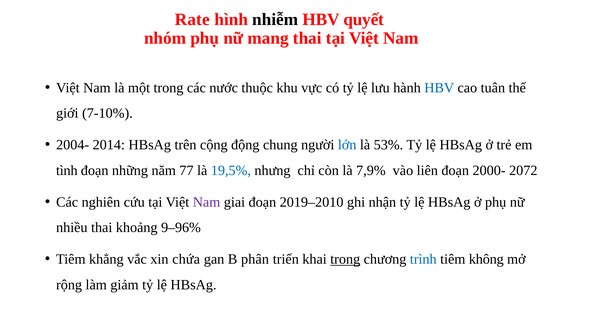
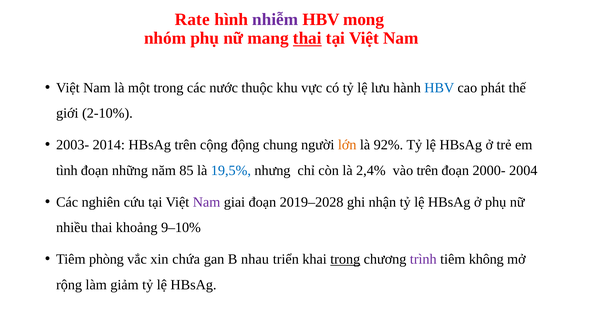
nhiễm colour: black -> purple (275, 20)
quyết: quyết -> mong (364, 20)
thai underline: none -> present (307, 38)
tuân: tuân -> phát (493, 88)
7-10%: 7-10% -> 2-10% (107, 113)
2004-: 2004- -> 2003- (73, 145)
lớn colour: blue -> orange (347, 145)
53%: 53% -> 92% (388, 145)
77: 77 -> 85 (186, 170)
7,9%: 7,9% -> 2,4% (371, 170)
vào liên: liên -> trên (427, 170)
2072: 2072 -> 2004 (523, 170)
2019–2010: 2019–2010 -> 2019–2028 (312, 202)
9–96%: 9–96% -> 9–10% (181, 227)
khẳng: khẳng -> phòng (106, 259)
phân: phân -> nhau (255, 259)
trình colour: blue -> purple (423, 259)
